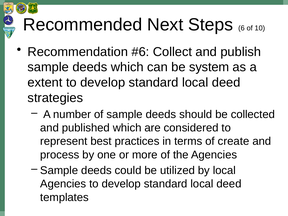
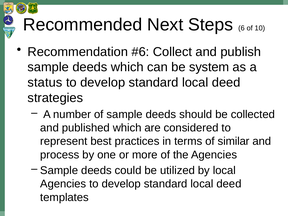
extent: extent -> status (45, 83)
create: create -> similar (234, 141)
